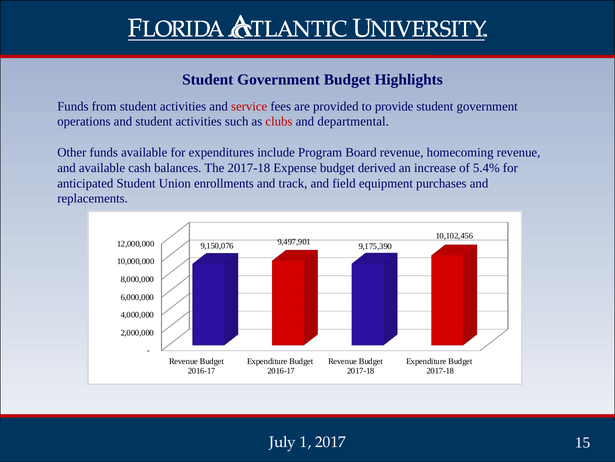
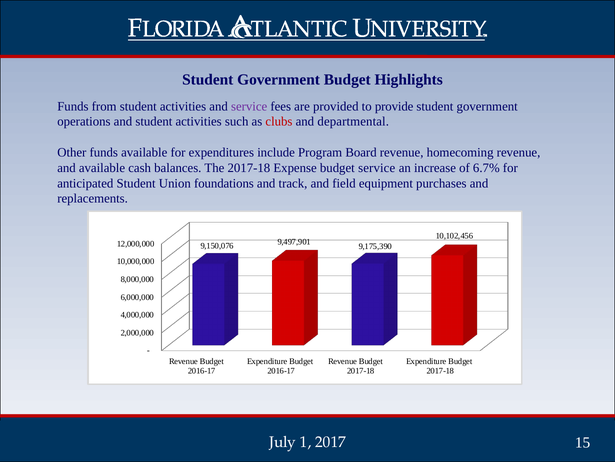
service colour: red -> purple (249, 106)
budget derived: derived -> service (377, 168)
5.4%: 5.4% -> 6.7% (486, 168)
enrollments: enrollments -> foundations (224, 183)
